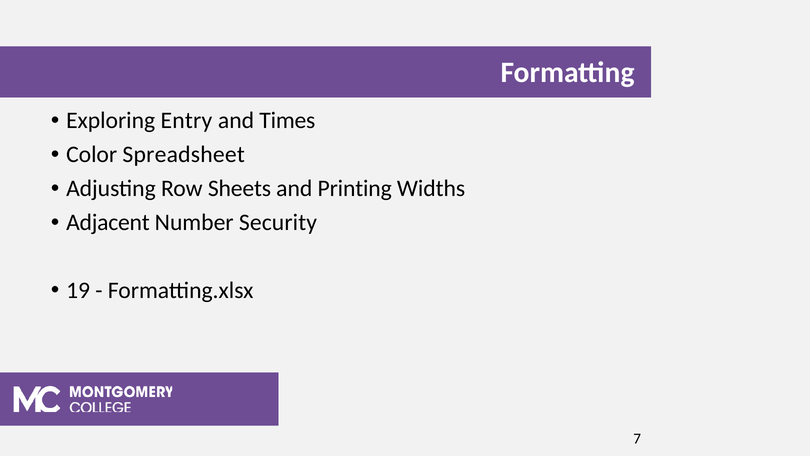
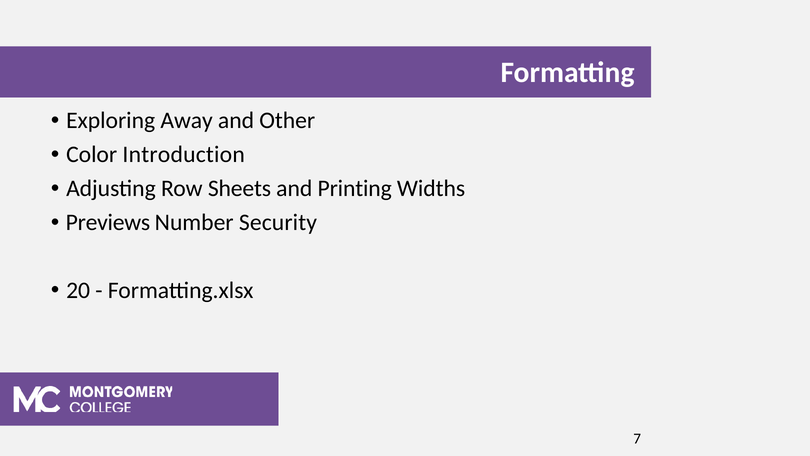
Entry: Entry -> Away (187, 121)
Times: Times -> Other (287, 121)
Spreadsheet: Spreadsheet -> Introduction (184, 155)
Adjacent: Adjacent -> Previews (108, 222)
19: 19 -> 20 (78, 290)
